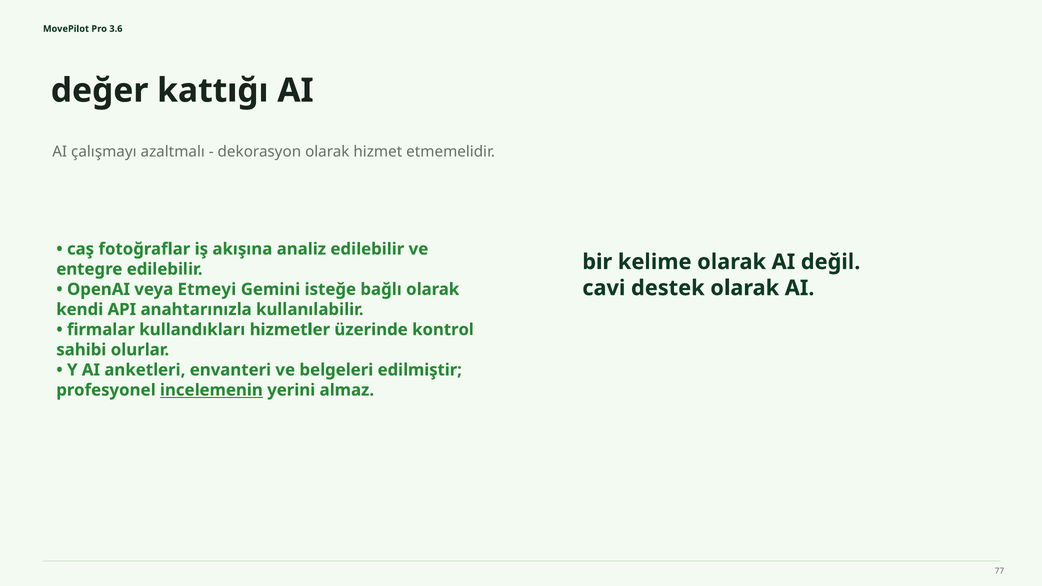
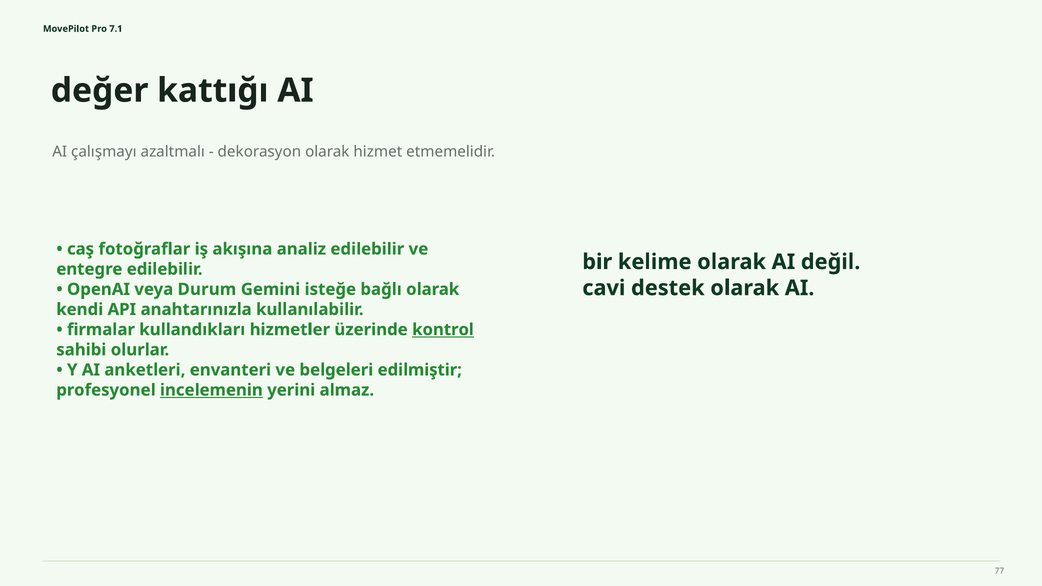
3.6: 3.6 -> 7.1 (116, 29)
Etmeyi: Etmeyi -> Durum (207, 289)
kontrol underline: none -> present (443, 330)
